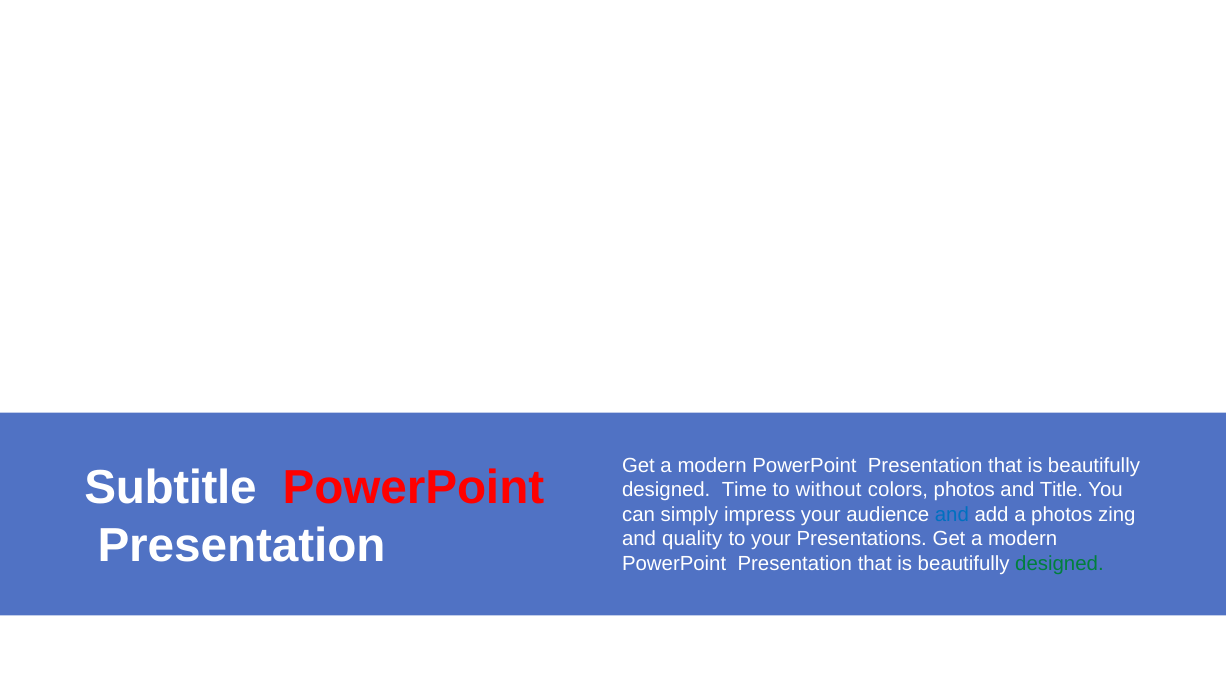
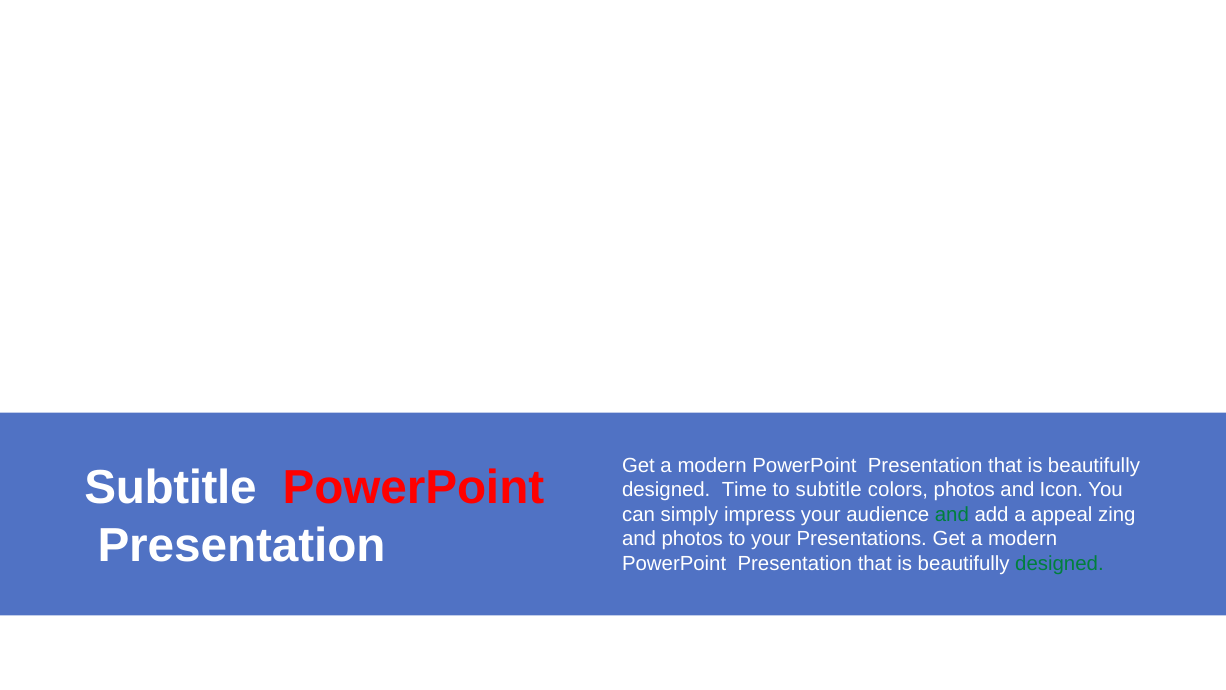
to without: without -> subtitle (829, 490)
Title: Title -> Icon (1061, 490)
and colour: blue -> green (952, 514)
a photos: photos -> appeal (1062, 514)
and quality: quality -> photos (692, 539)
